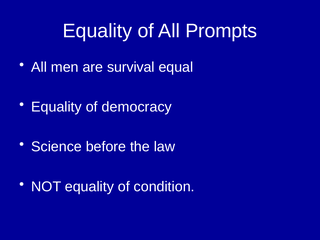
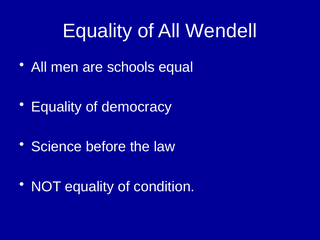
Prompts: Prompts -> Wendell (221, 31)
survival: survival -> schools (131, 67)
